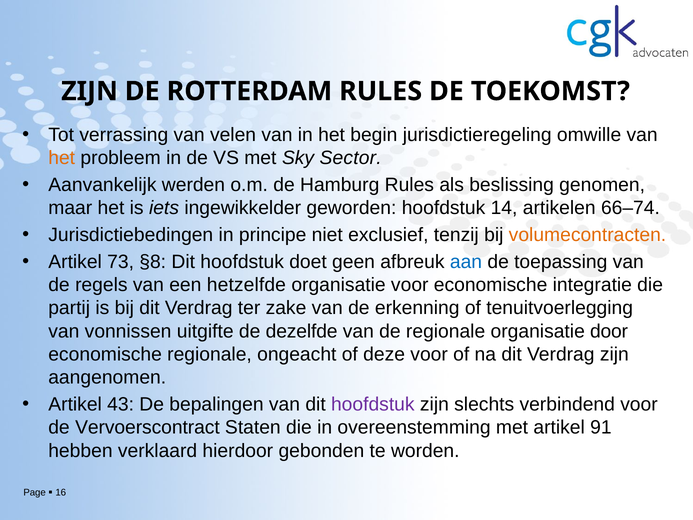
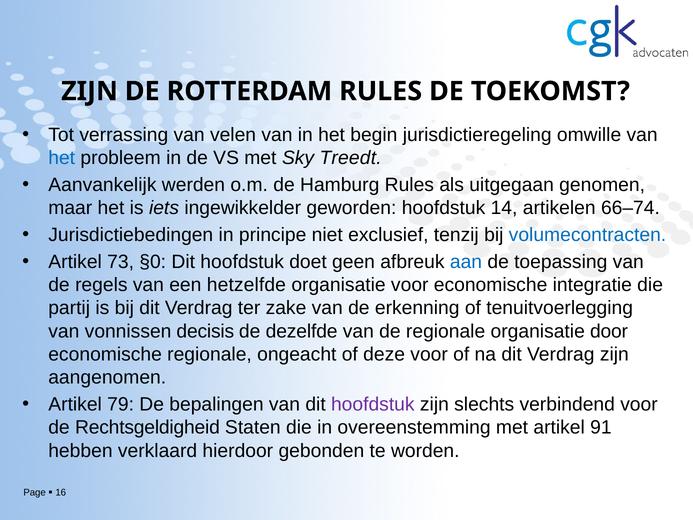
het colour: orange -> blue (62, 158)
Sector: Sector -> Treedt (351, 158)
beslissing: beslissing -> uitgegaan (512, 185)
volumecontracten colour: orange -> blue (587, 235)
§8: §8 -> §0 (153, 262)
uitgifte: uitgifte -> decisis (205, 331)
43: 43 -> 79 (121, 404)
Vervoerscontract: Vervoerscontract -> Rechtsgeldigheid (147, 427)
